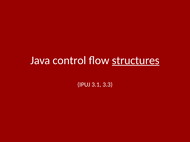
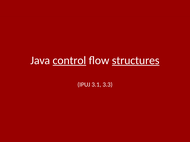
control underline: none -> present (69, 61)
